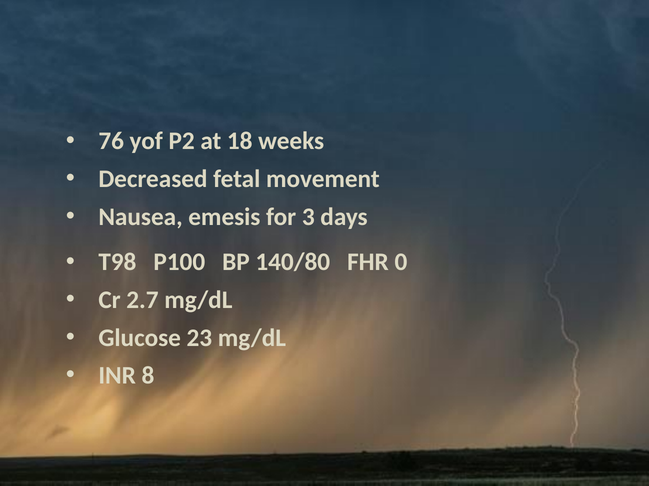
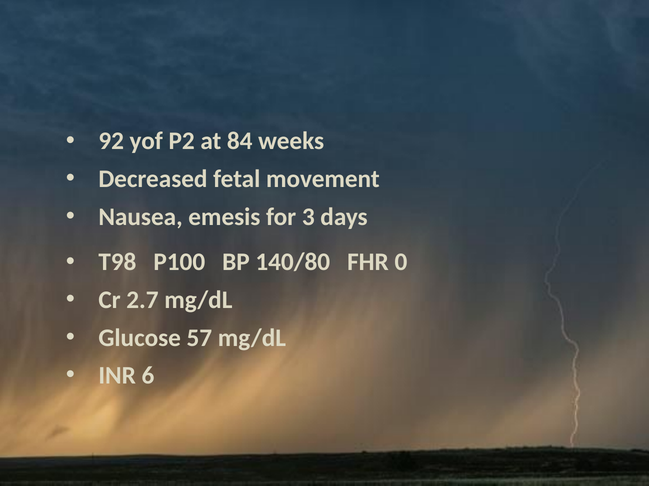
76: 76 -> 92 (111, 141)
18: 18 -> 84 (240, 141)
23: 23 -> 57 (199, 338)
8: 8 -> 6 (148, 376)
